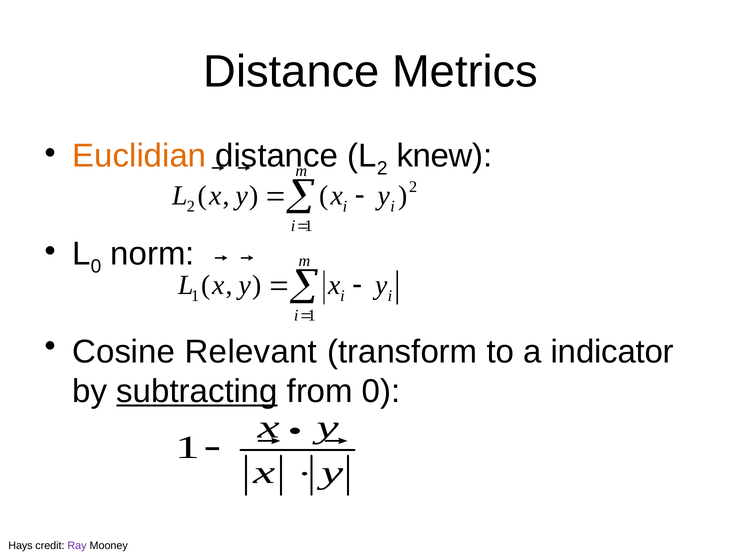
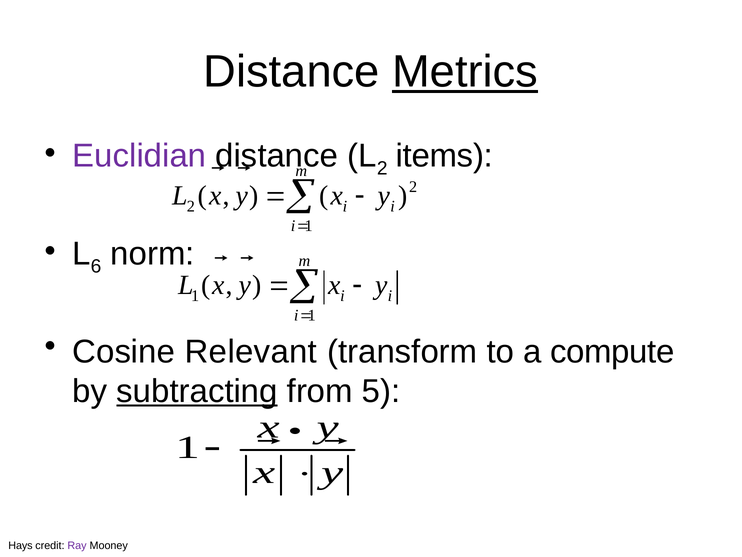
Metrics underline: none -> present (465, 72)
Euclidian colour: orange -> purple (139, 156)
knew: knew -> items (444, 156)
0: 0 -> 6 (96, 266)
indicator: indicator -> compute (612, 351)
0: 0 -> 5 (381, 391)
